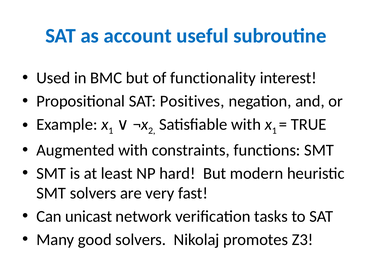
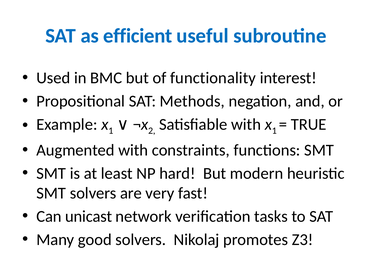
account: account -> efficient (138, 36)
Positives: Positives -> Methods (192, 101)
